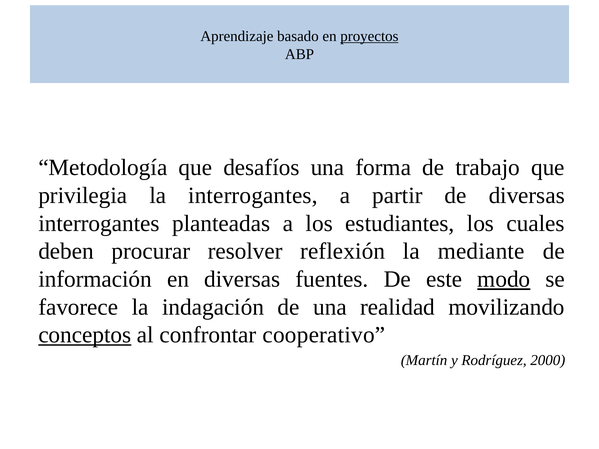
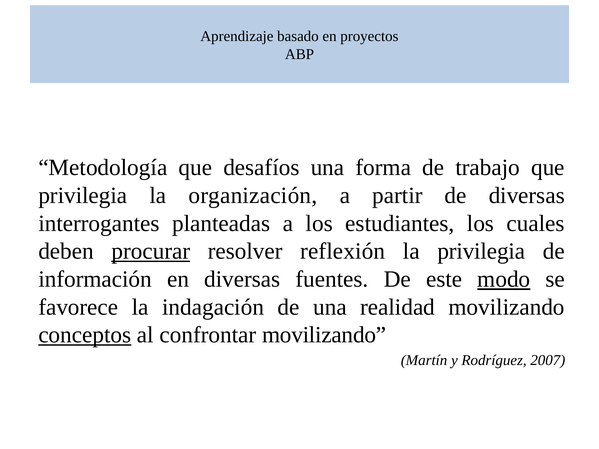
proyectos underline: present -> none (369, 36)
la interrogantes: interrogantes -> organización (253, 196)
procurar underline: none -> present (151, 251)
la mediante: mediante -> privilegia (481, 251)
confrontar cooperativo: cooperativo -> movilizando (324, 335)
2000: 2000 -> 2007 (548, 360)
